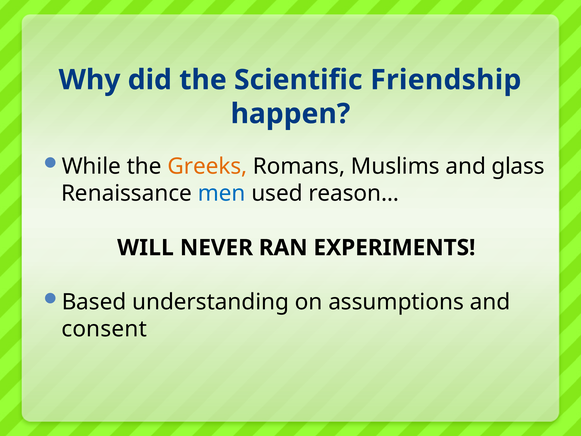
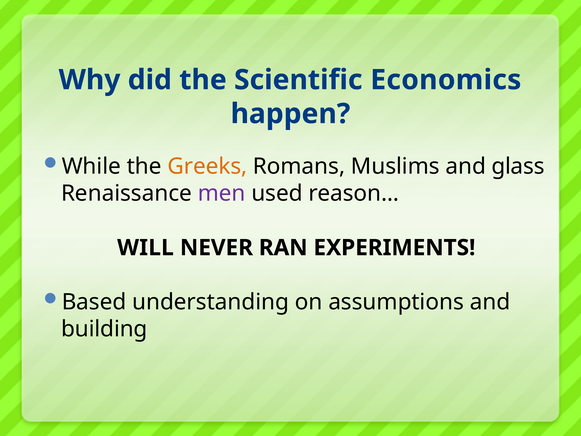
Friendship: Friendship -> Economics (446, 80)
men colour: blue -> purple (222, 193)
consent: consent -> building (104, 329)
